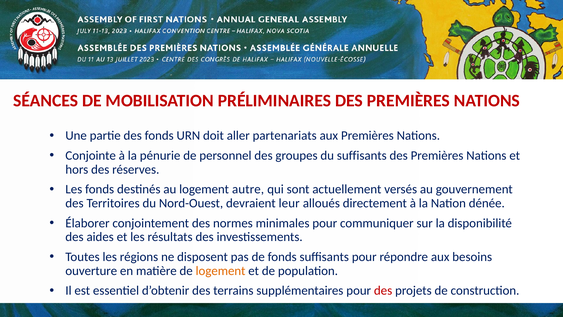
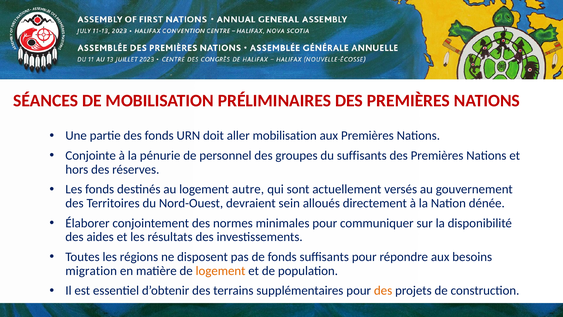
aller partenariats: partenariats -> mobilisation (285, 136)
leur: leur -> sein (289, 203)
ouverture: ouverture -> migration (91, 271)
des colour: red -> orange (383, 290)
